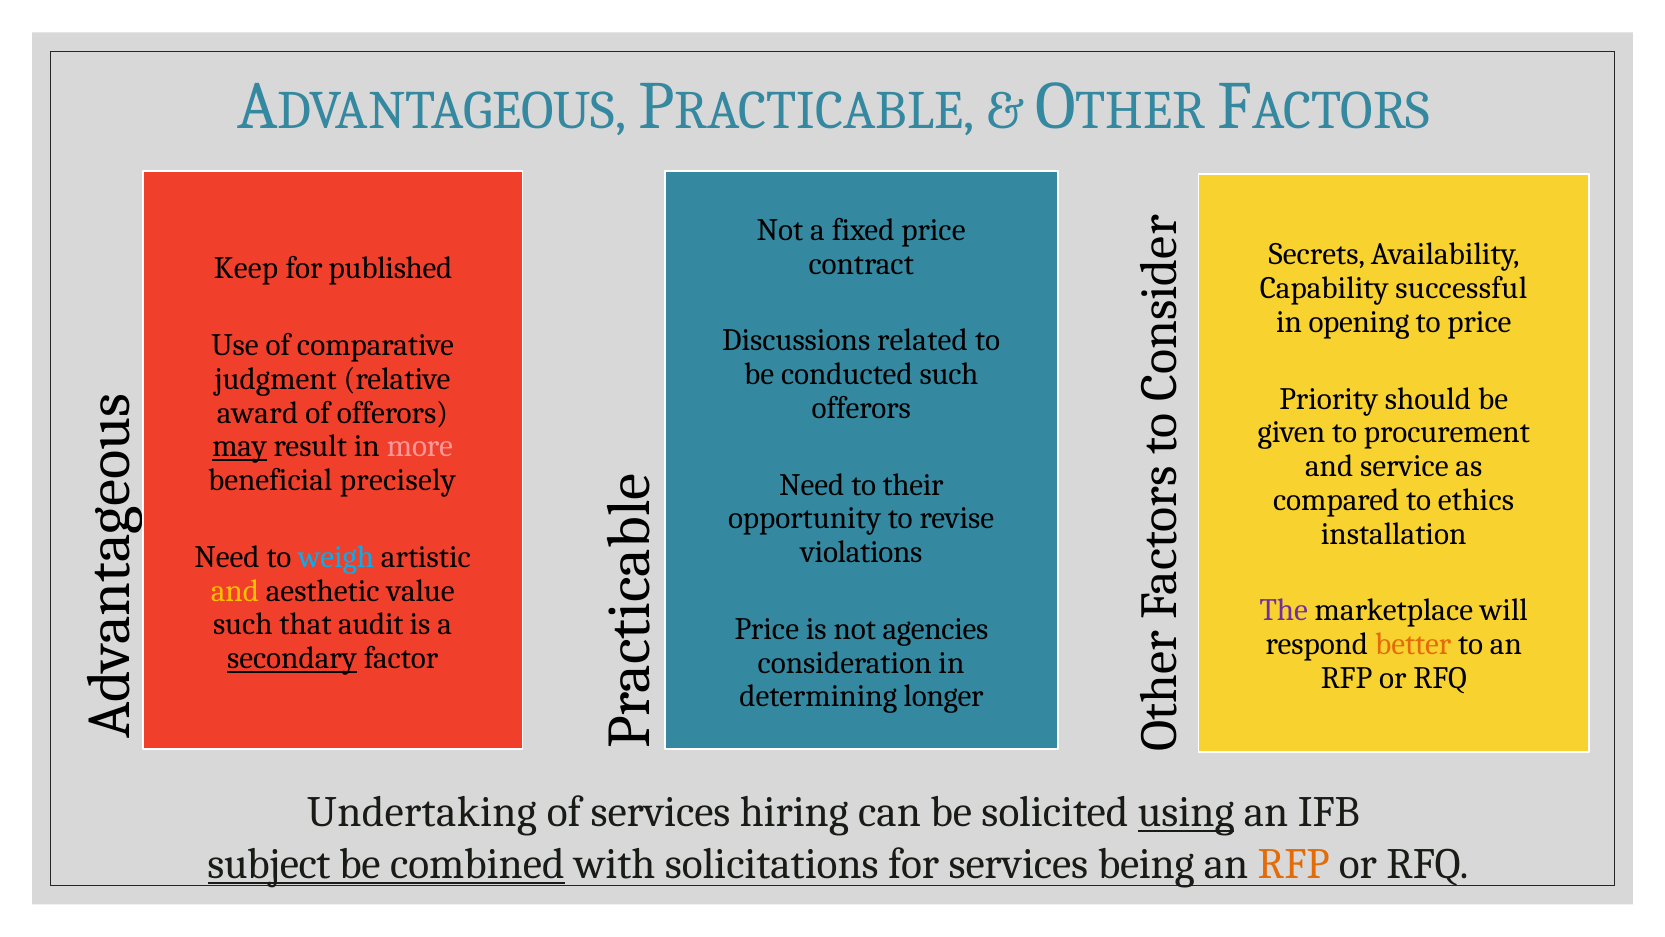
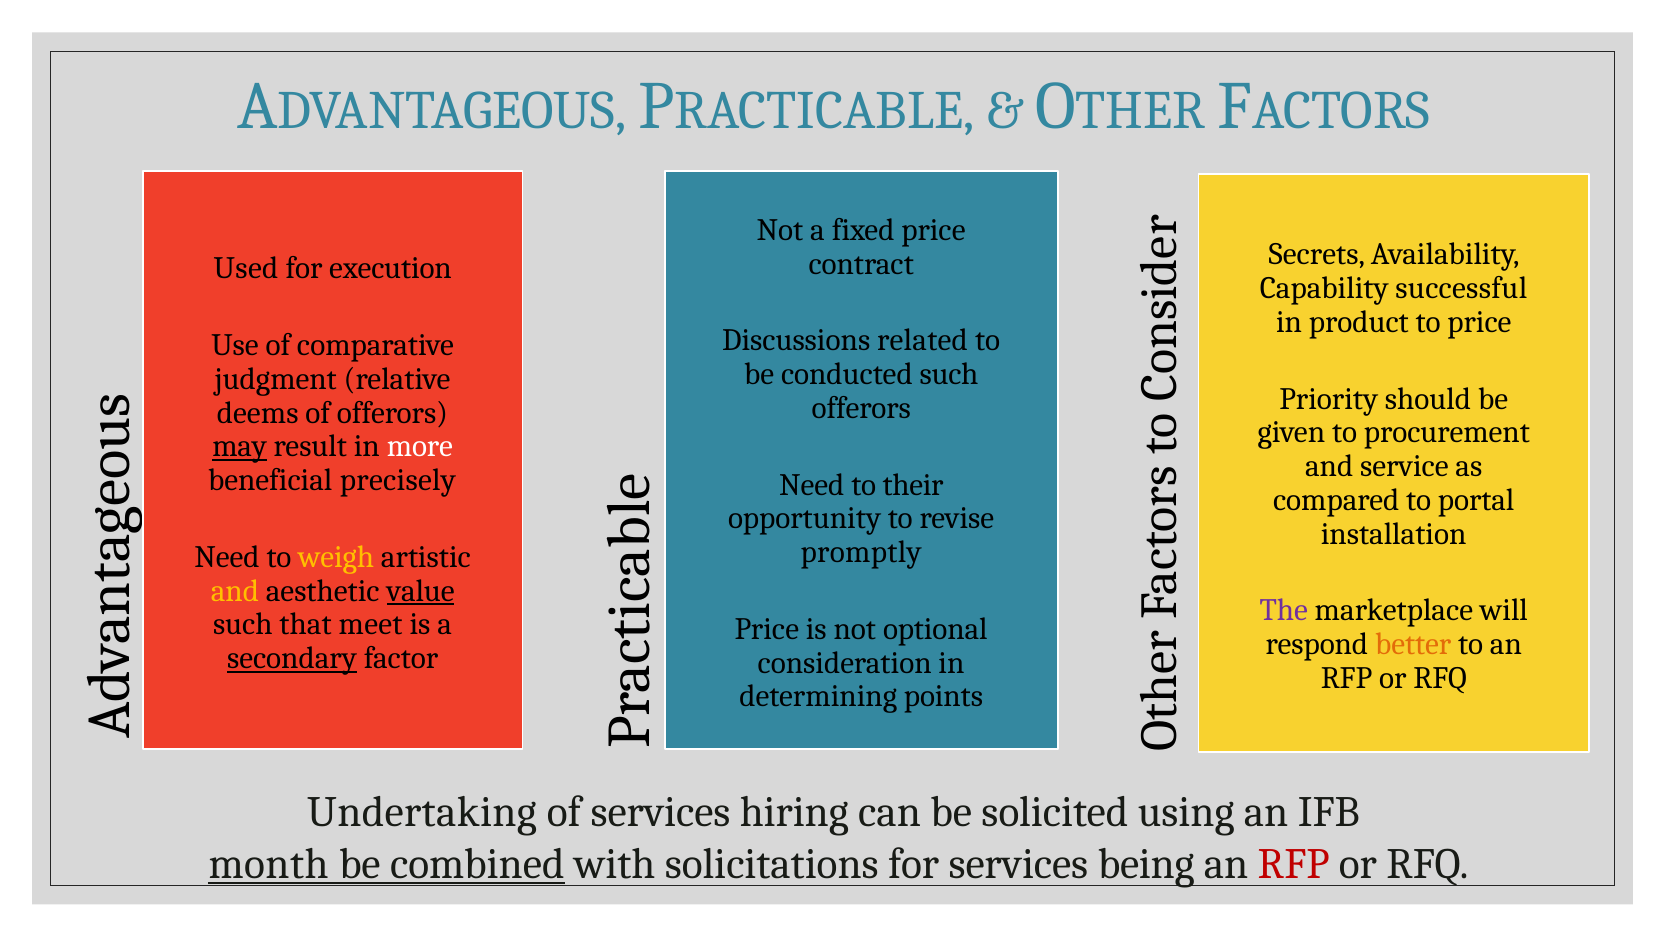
Keep: Keep -> Used (246, 268)
published: published -> execution (390, 268)
opening: opening -> product (1359, 322)
award: award -> deems (258, 413)
more colour: pink -> white (420, 446)
ethics: ethics -> portal (1476, 500)
violations: violations -> promptly (861, 552)
weigh colour: light blue -> yellow (336, 557)
value underline: none -> present (421, 591)
audit: audit -> meet (371, 624)
agencies: agencies -> optional (935, 629)
longer: longer -> points (943, 696)
using underline: present -> none (1186, 812)
subject: subject -> month (269, 864)
RFP colour: orange -> red (1294, 864)
